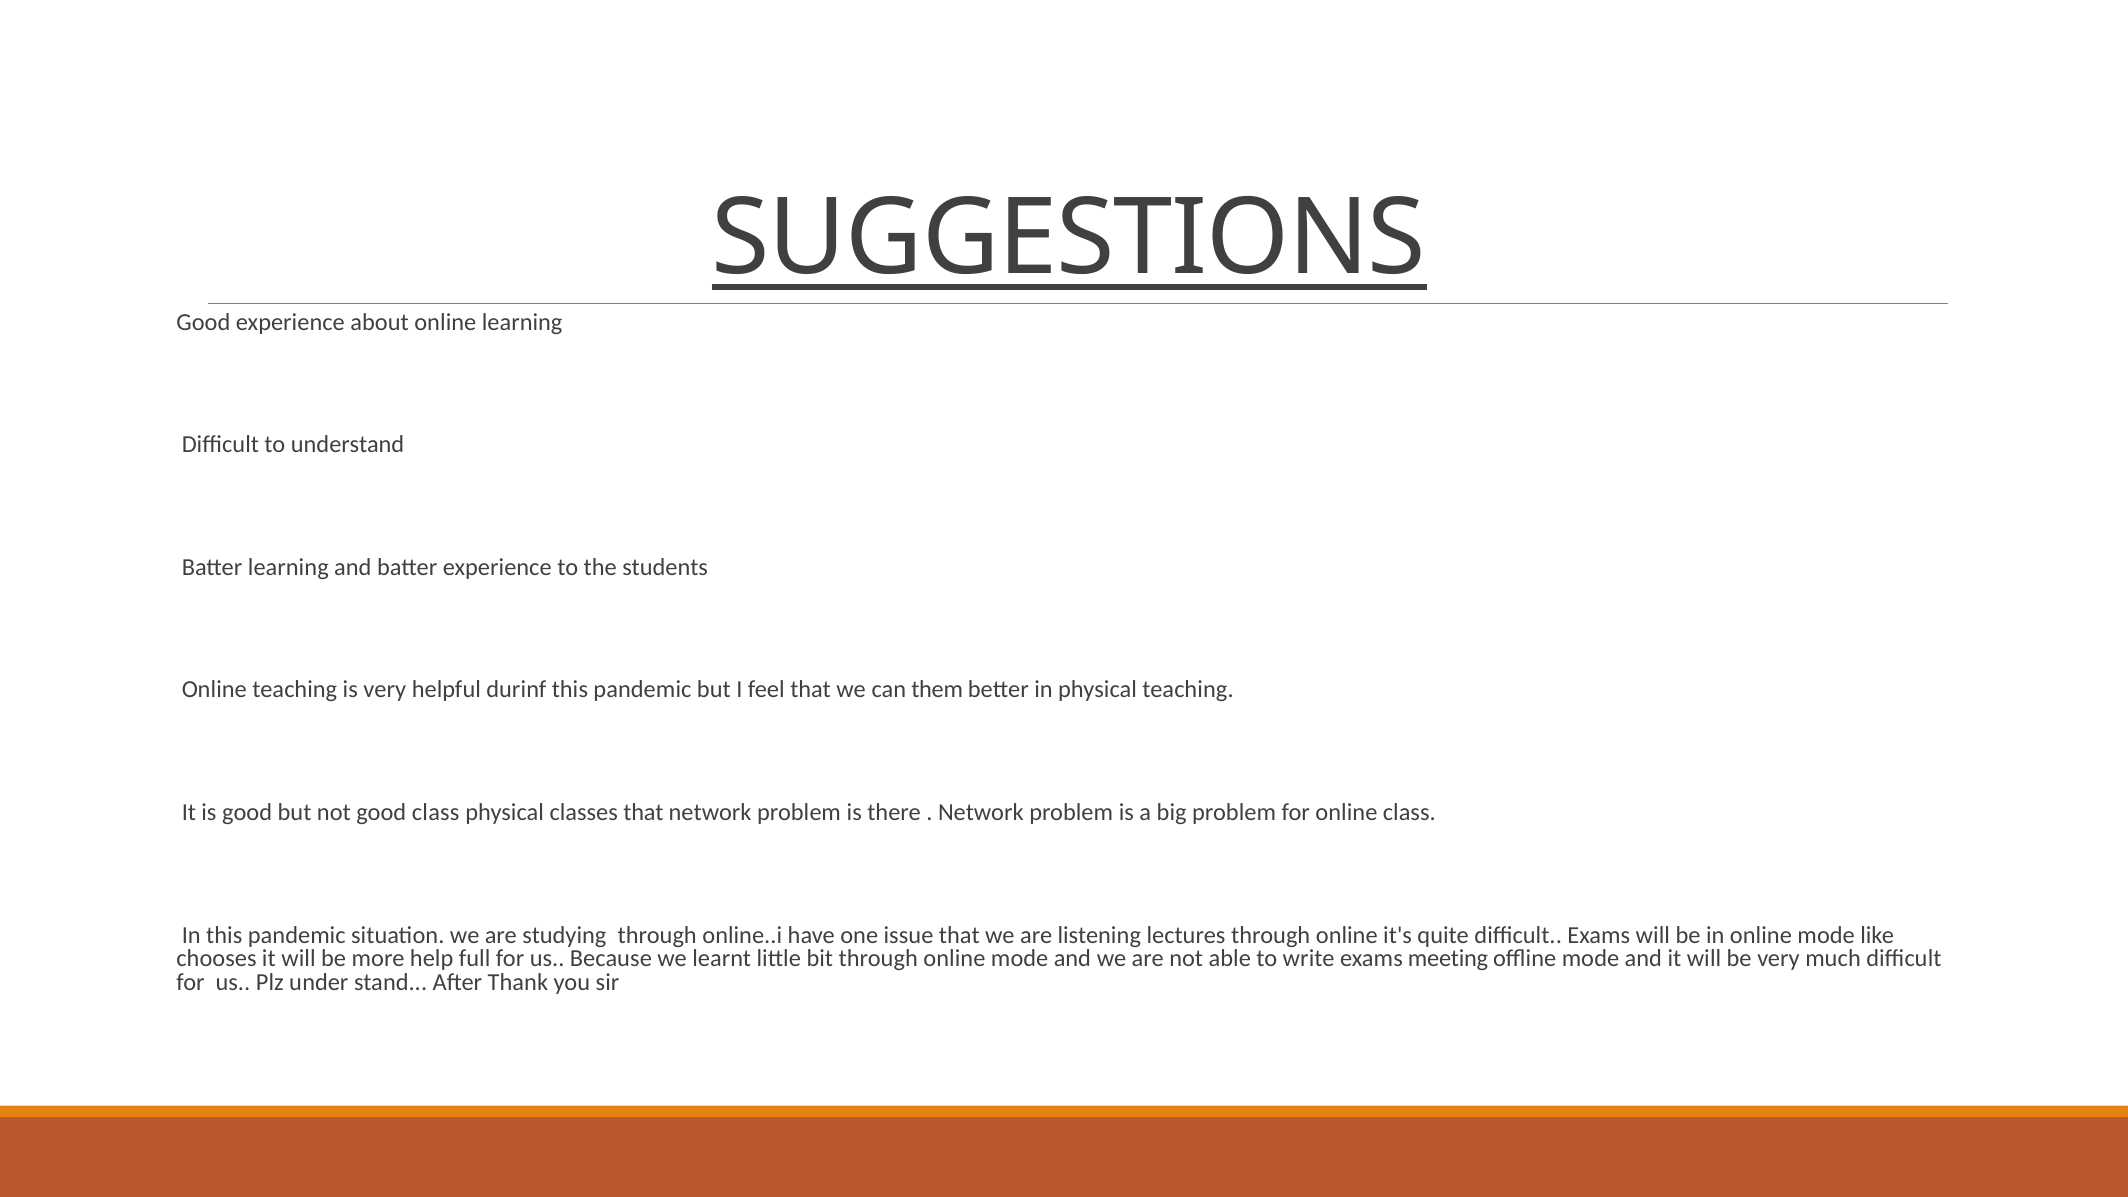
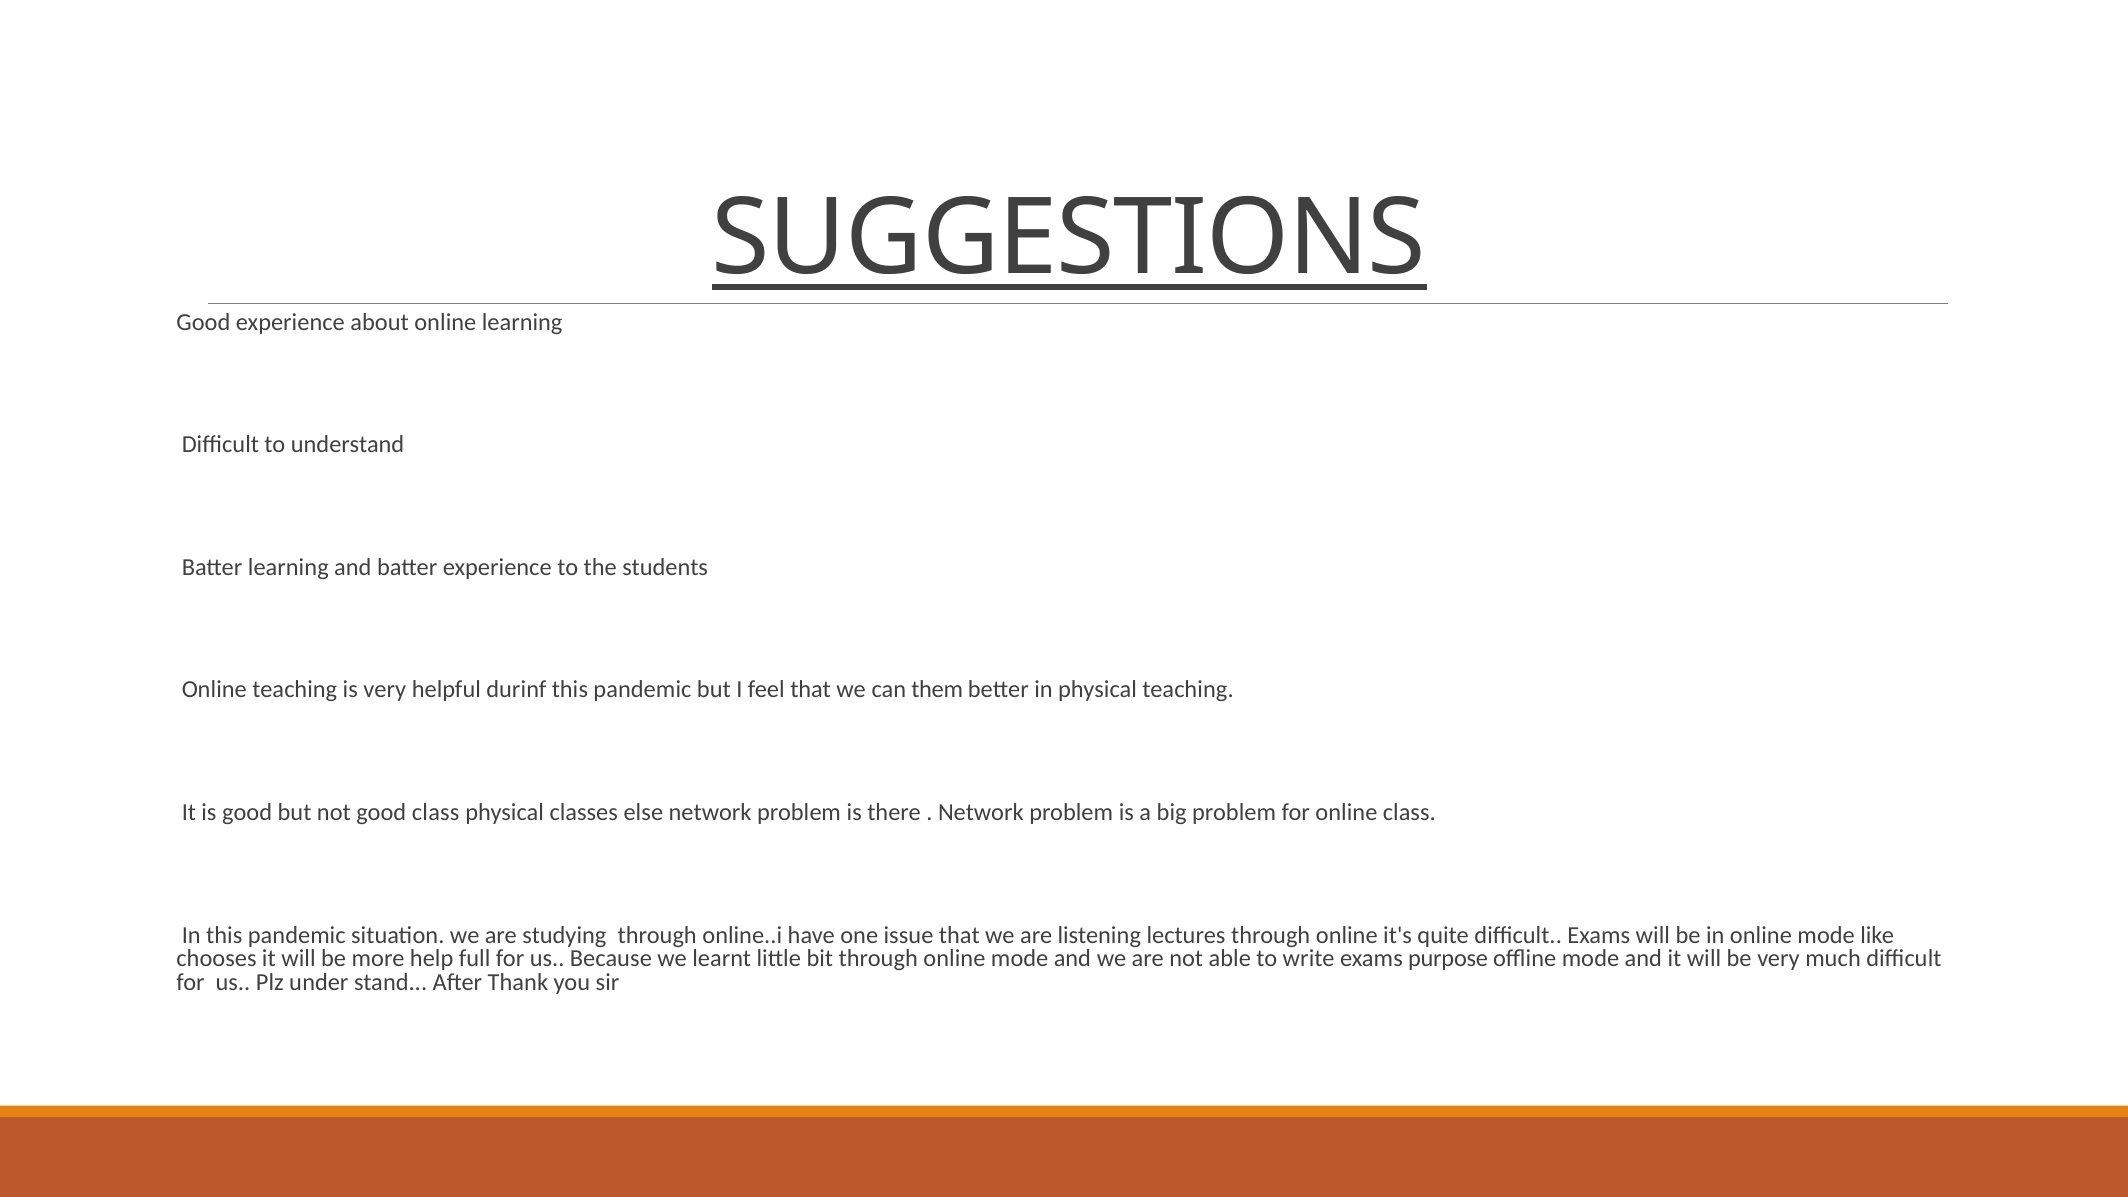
classes that: that -> else (643, 813)
meeting: meeting -> purpose (1448, 959)
